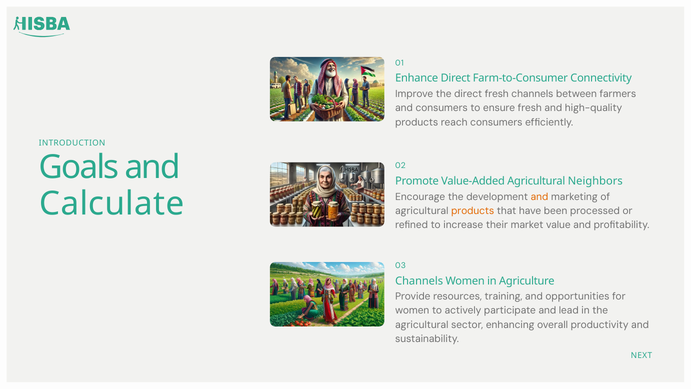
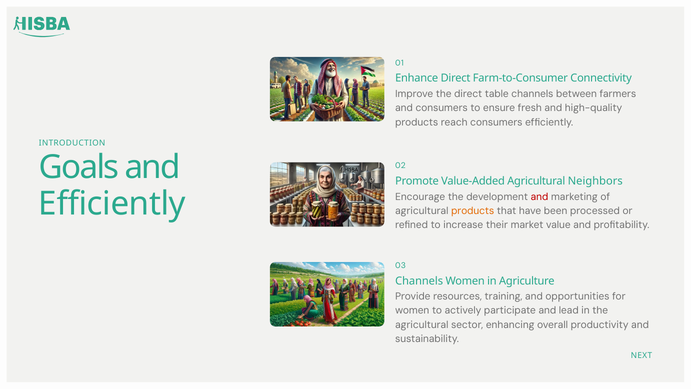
direct fresh: fresh -> table (497, 94)
and colour: orange -> red (540, 197)
Calculate: Calculate -> Efficiently (112, 203)
